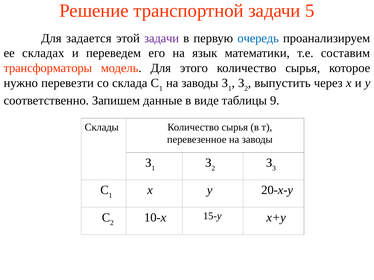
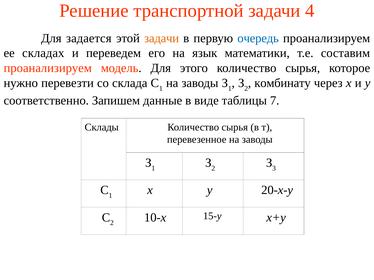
5: 5 -> 4 (310, 11)
задачи colour: purple -> orange (162, 38)
трансформаторы: трансформаторы -> проанализируем (48, 68)
выпустить: выпустить -> комбинату (283, 83)
9: 9 -> 7 (275, 101)
